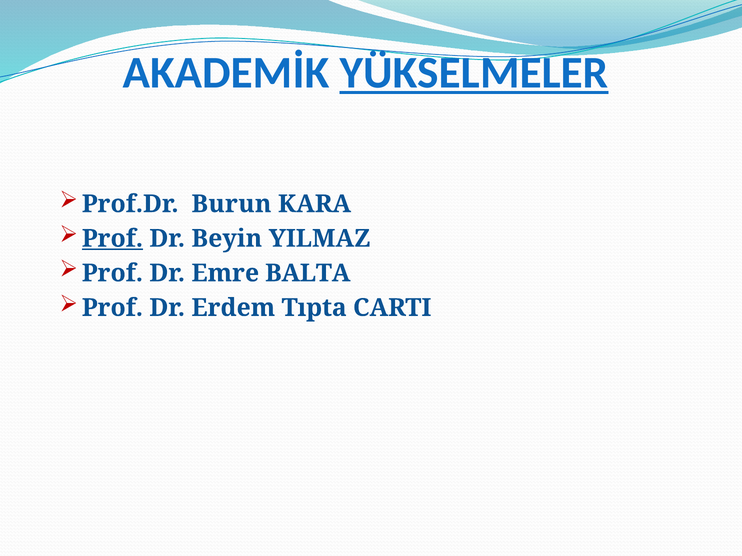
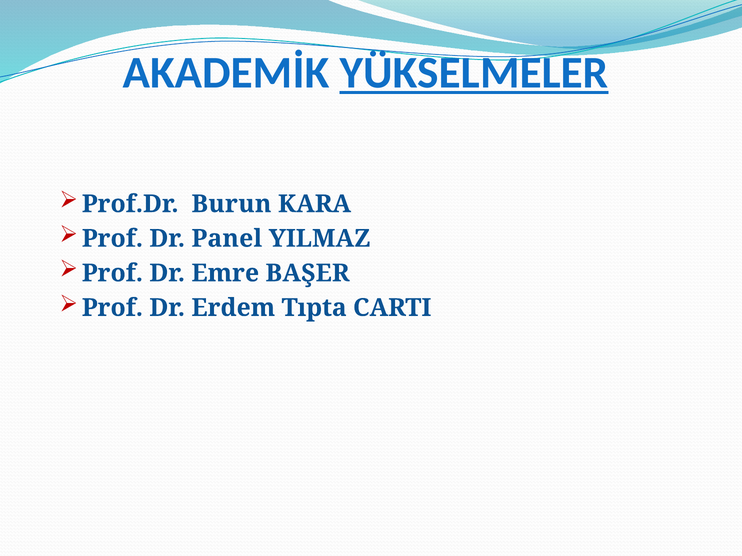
Prof underline: present -> none (112, 239)
Beyin: Beyin -> Panel (227, 239)
BALTA: BALTA -> BAŞER (308, 273)
